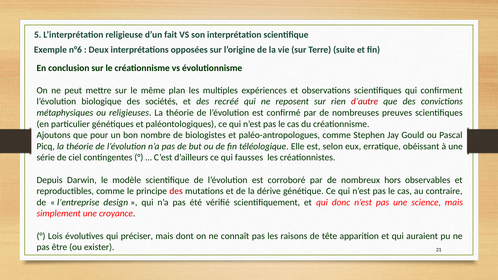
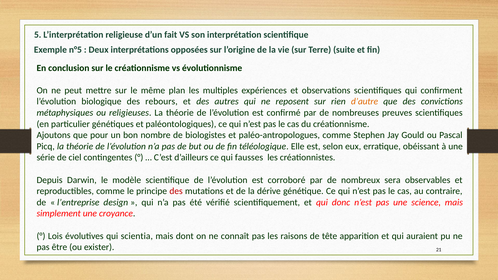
n°6: n°6 -> n°5 (75, 50)
sociétés: sociétés -> rebours (161, 102)
recréé: recréé -> autres (227, 102)
d’autre colour: red -> orange (365, 102)
hors: hors -> sera (393, 180)
préciser: préciser -> scientia (137, 236)
